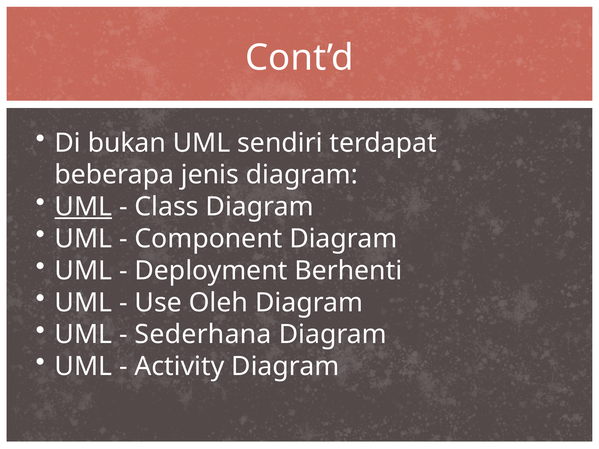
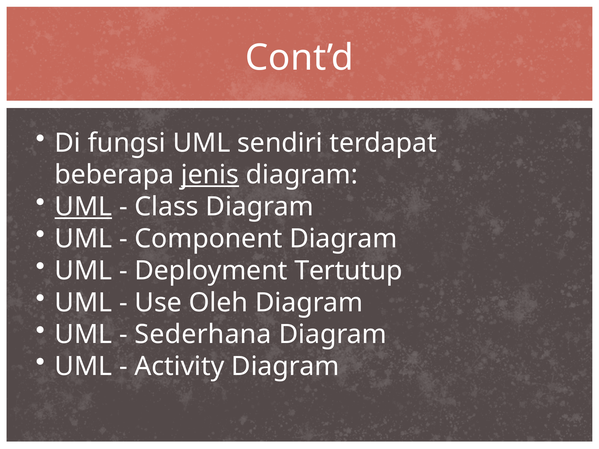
bukan: bukan -> fungsi (127, 143)
jenis underline: none -> present (210, 175)
Berhenti: Berhenti -> Tertutup (348, 271)
